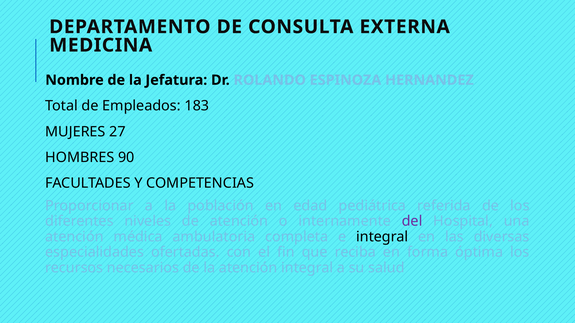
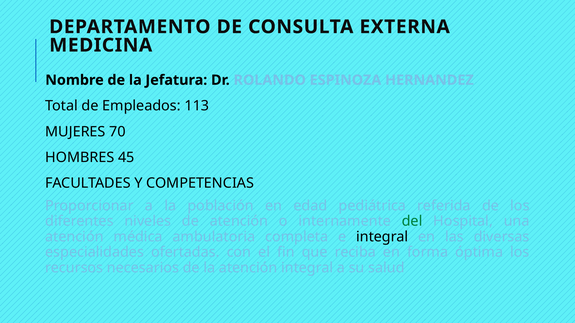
183: 183 -> 113 (197, 106)
27: 27 -> 70 (117, 132)
90: 90 -> 45 (126, 158)
del colour: purple -> green (412, 221)
